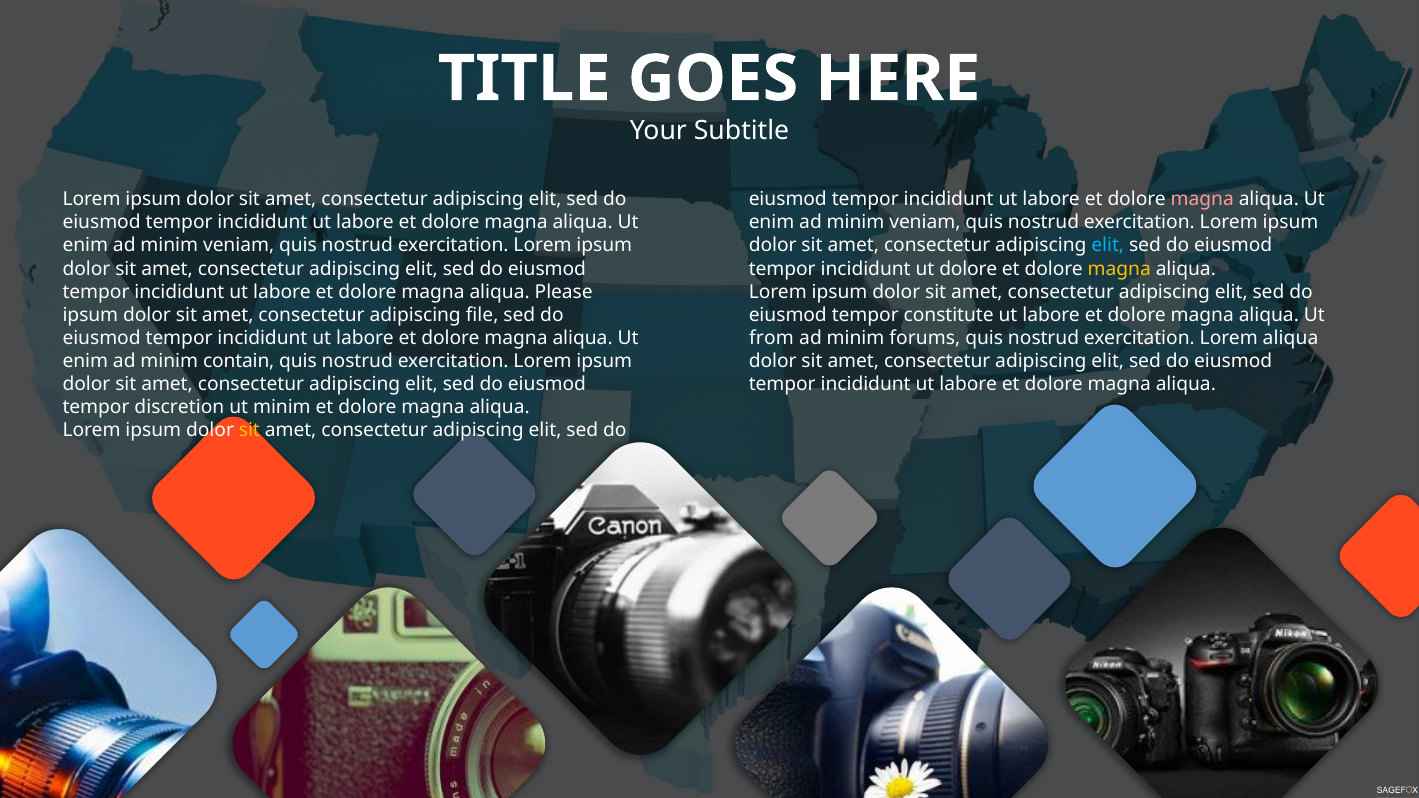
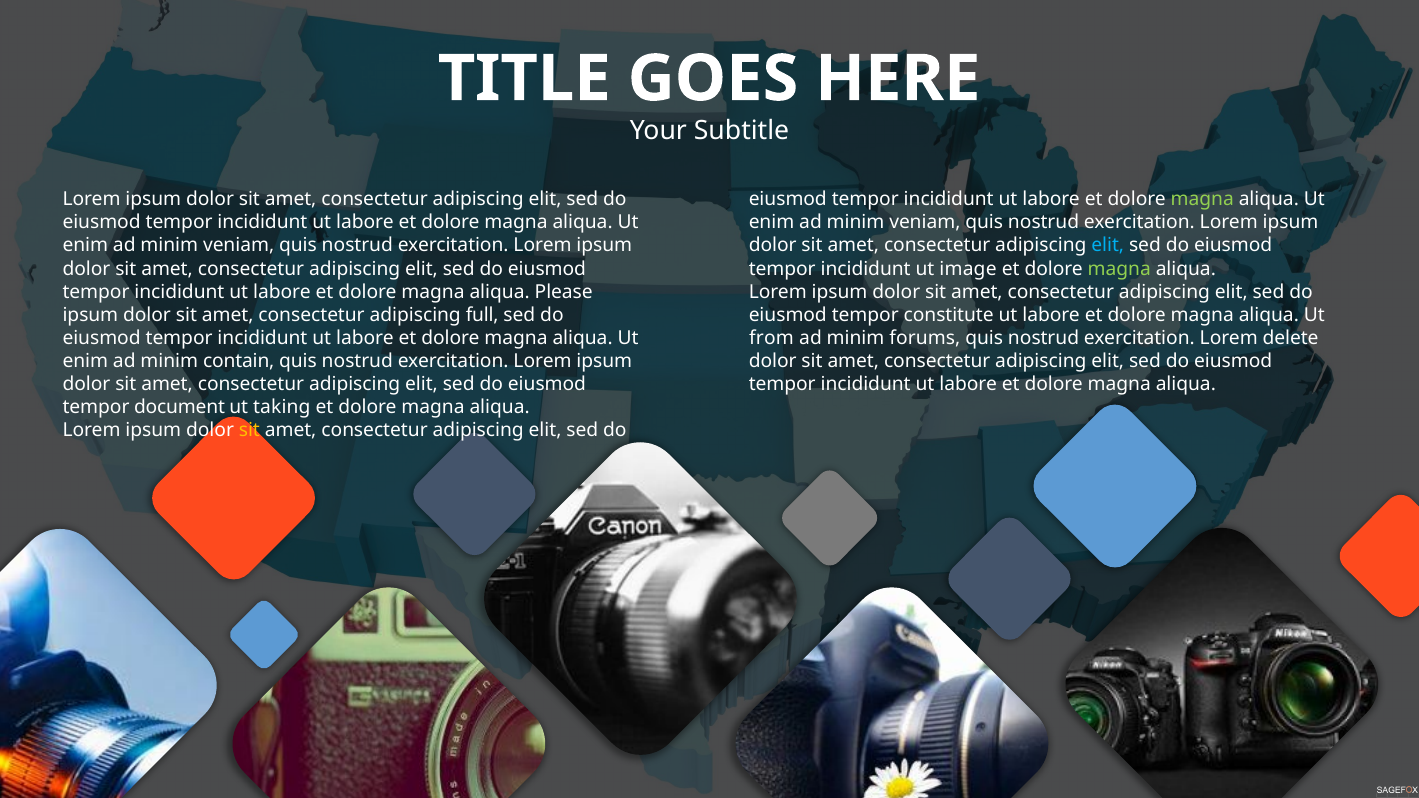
magna colour: pink -> light green (1202, 200)
ut dolore: dolore -> image (968, 269)
magna colour: yellow -> light green (1119, 269)
file: file -> full (482, 315)
Lorem aliqua: aliqua -> delete (1291, 338)
discretion: discretion -> document (180, 407)
ut minim: minim -> taking (282, 407)
